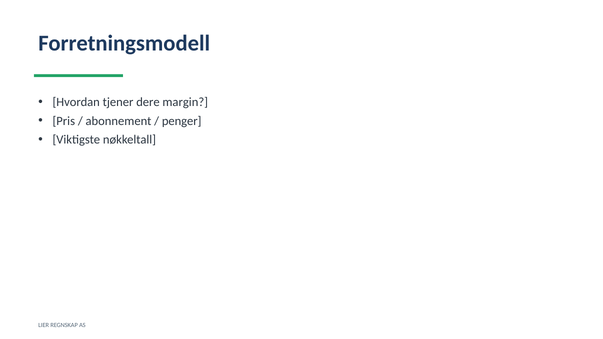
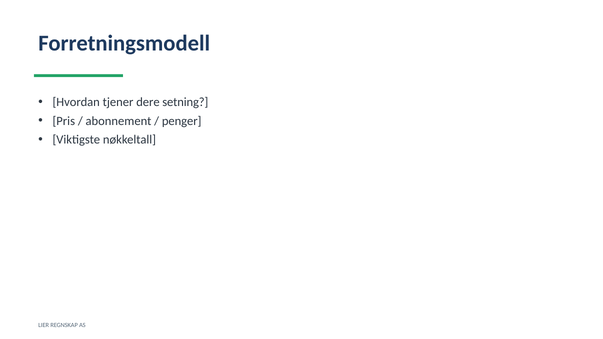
margin: margin -> setning (185, 102)
